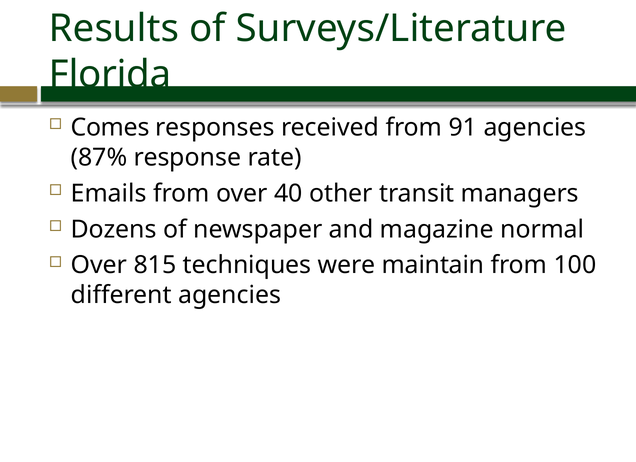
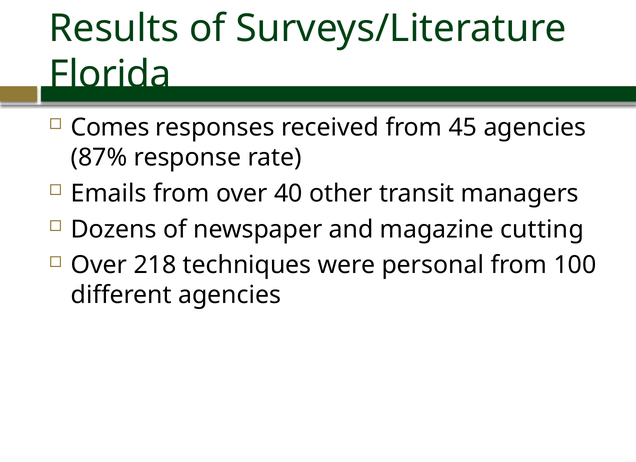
91: 91 -> 45 (463, 128)
normal: normal -> cutting (542, 230)
815: 815 -> 218 (155, 266)
maintain: maintain -> personal (433, 266)
